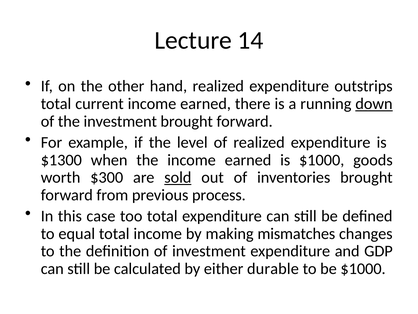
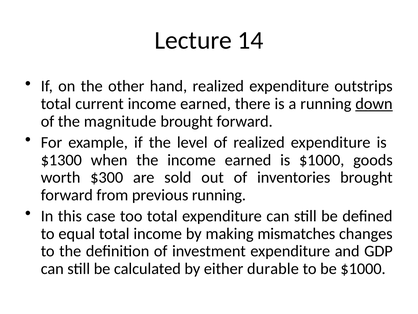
the investment: investment -> magnitude (120, 121)
sold underline: present -> none (178, 177)
previous process: process -> running (219, 195)
